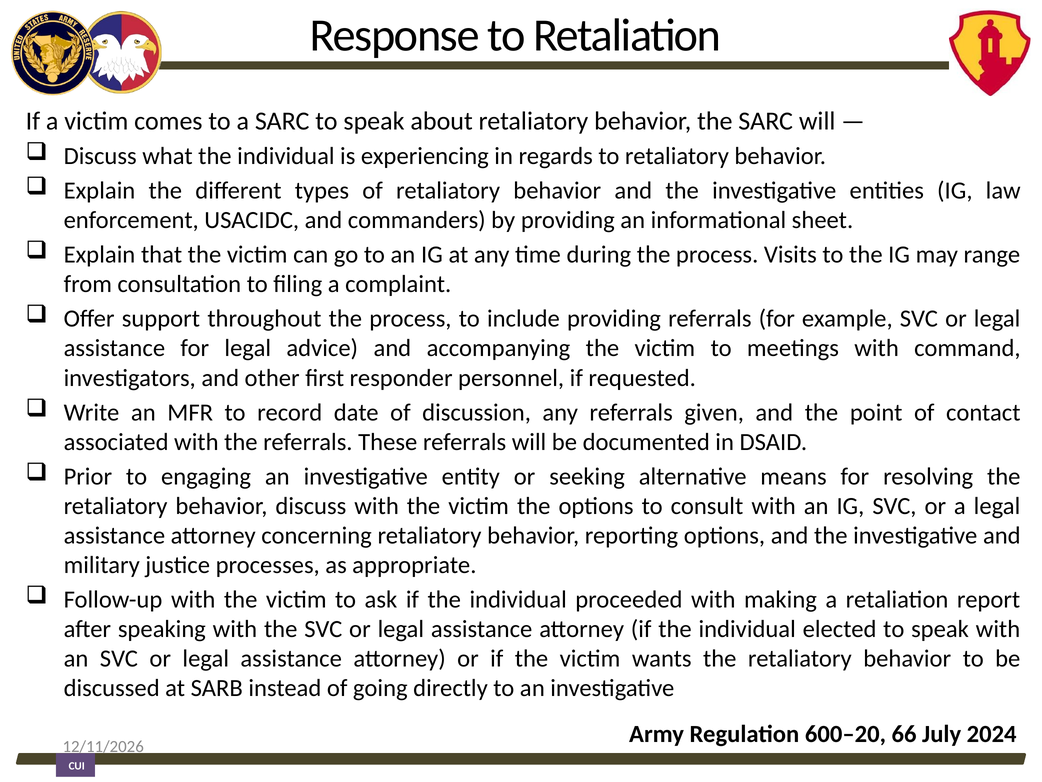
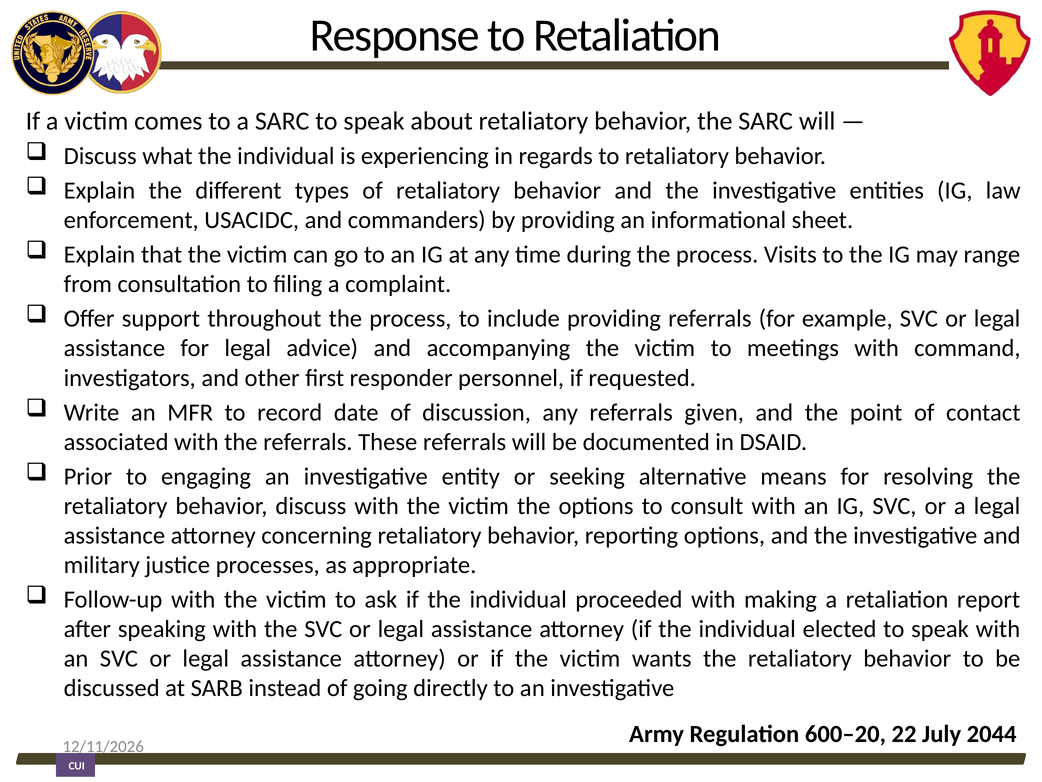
66: 66 -> 22 (904, 734)
2024: 2024 -> 2044 (992, 734)
